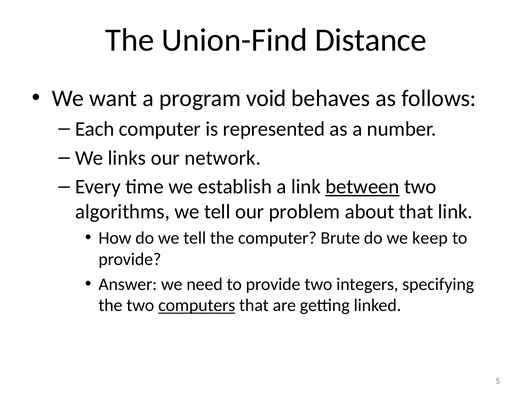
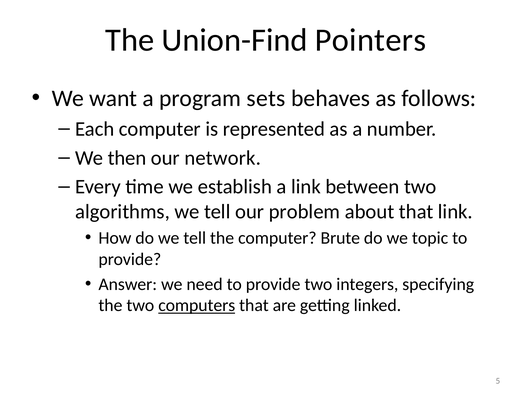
Distance: Distance -> Pointers (371, 40)
void: void -> sets (266, 98)
links: links -> then (127, 158)
between underline: present -> none (362, 187)
keep: keep -> topic (430, 238)
